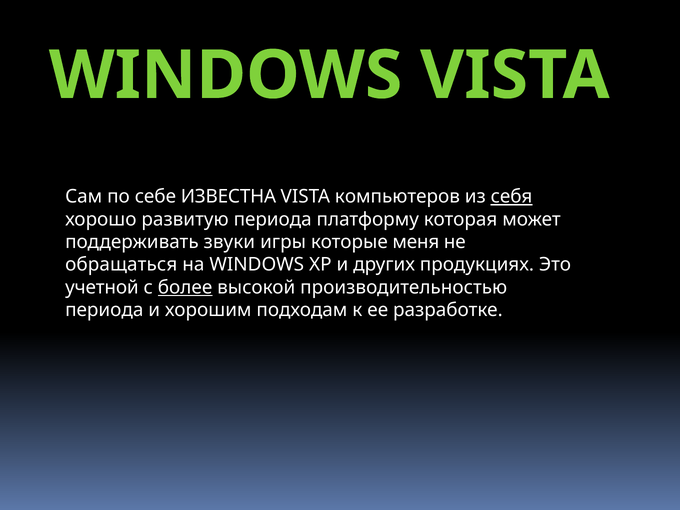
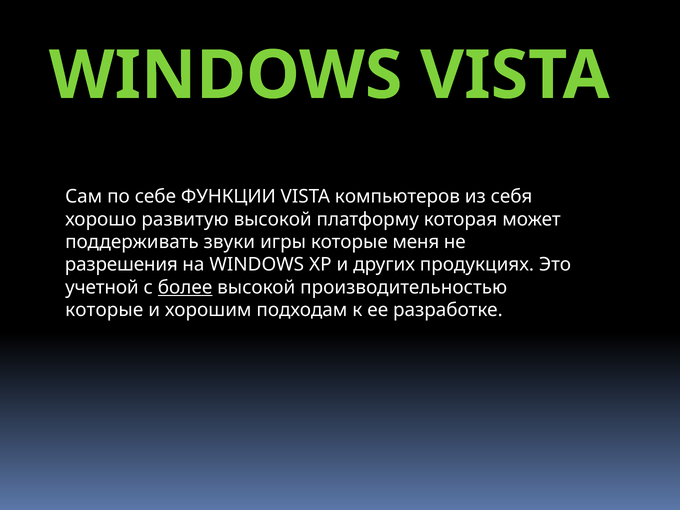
ИЗВЕСТНА: ИЗВЕСТНА -> ФУНКЦИИ (228, 197)
себя underline: present -> none (512, 197)
развитую периода: периода -> высокой (273, 219)
обращаться: обращаться -> разрешения (121, 265)
периода: периода -> которые (104, 310)
